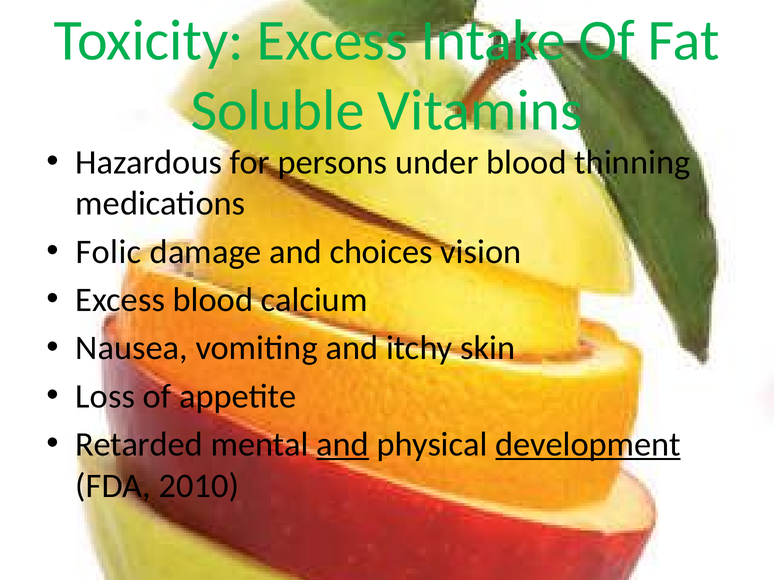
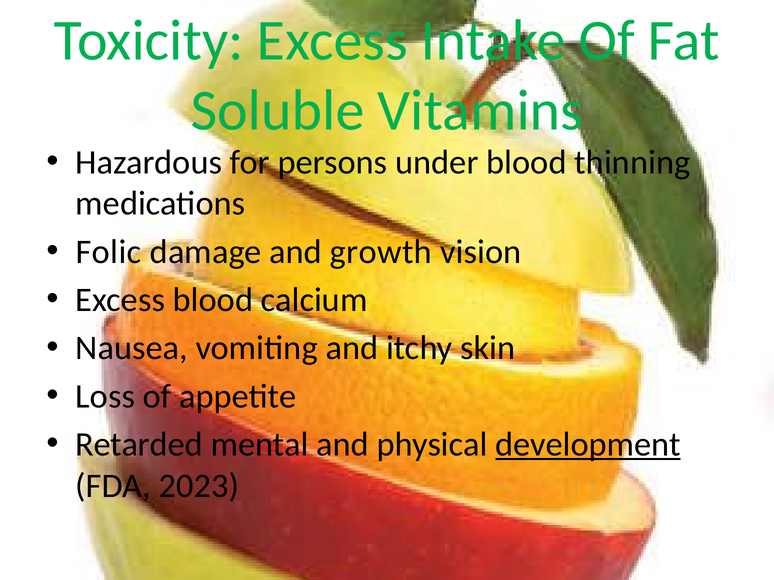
choices: choices -> growth (381, 252)
and underline: present -> none (343, 445)
2010: 2010 -> 2023 (199, 486)
